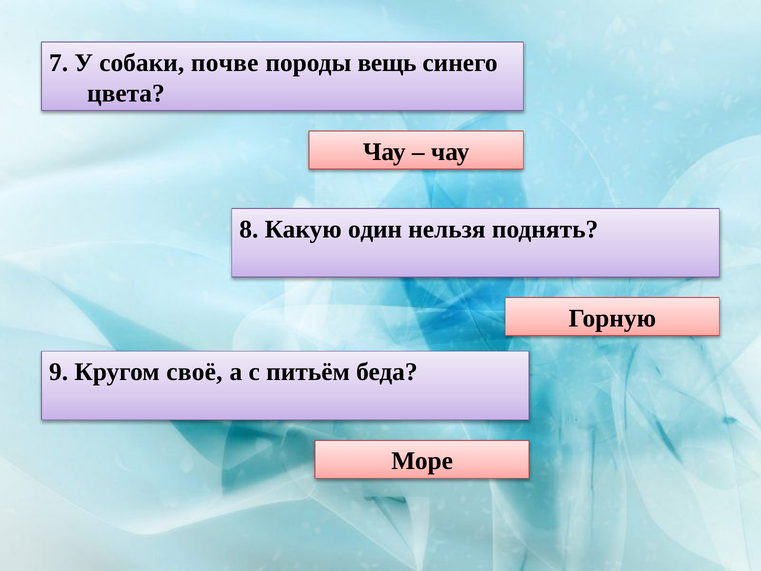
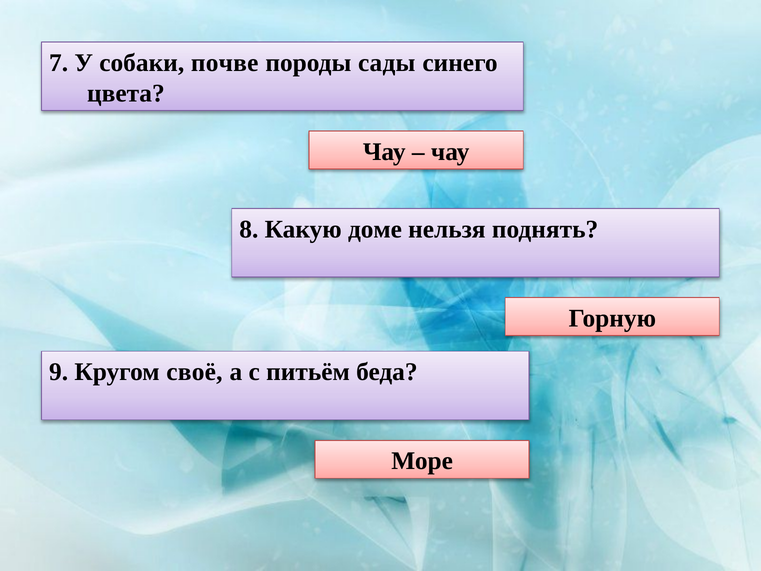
вещь: вещь -> сады (387, 63)
один: один -> доме (375, 229)
